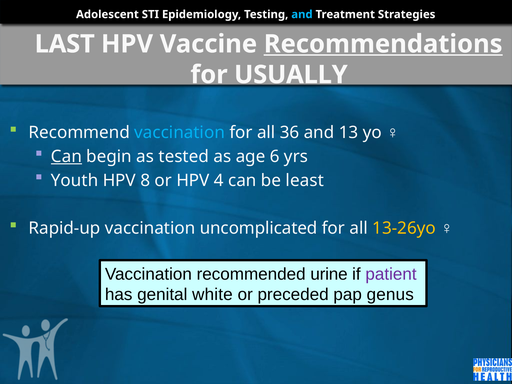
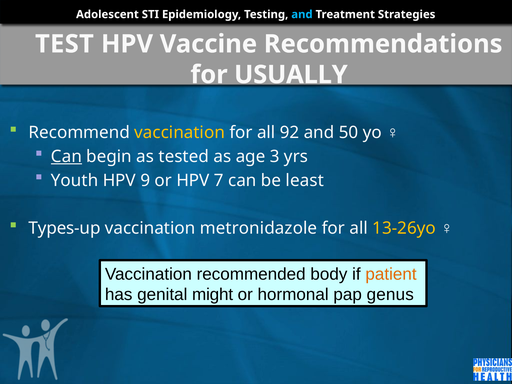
LAST: LAST -> TEST (64, 44)
Recommendations underline: present -> none (383, 44)
vaccination colour: light blue -> yellow (180, 133)
36: 36 -> 92 (290, 133)
13: 13 -> 50 (349, 133)
6: 6 -> 3 (275, 156)
8: 8 -> 9 (145, 180)
4: 4 -> 7 (219, 180)
Rapid-up: Rapid-up -> Types-up (65, 228)
uncomplicated: uncomplicated -> metronidazole (258, 228)
urine: urine -> body (329, 274)
patient colour: purple -> orange (391, 274)
white: white -> might (213, 295)
preceded: preceded -> hormonal (293, 295)
